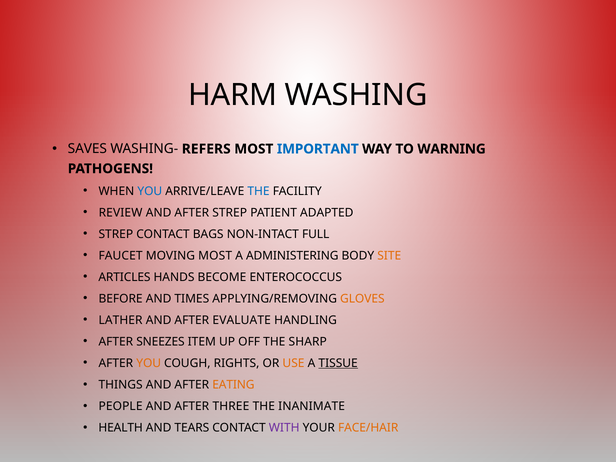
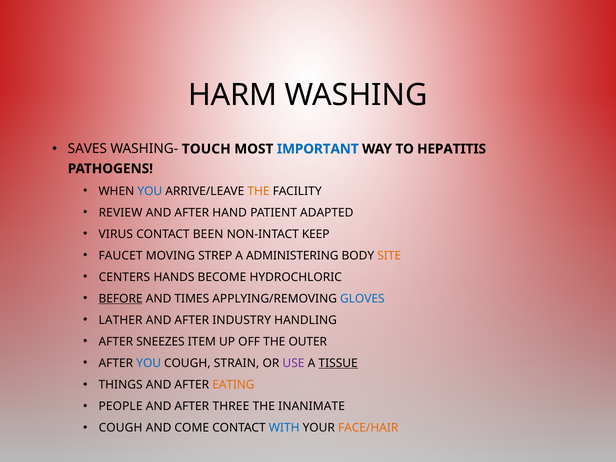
REFERS: REFERS -> TOUCH (206, 149)
WARNING: WARNING -> HEPATITIS (452, 149)
THE colour: blue -> orange (259, 191)
AFTER STREP: STREP -> HAND (230, 213)
STREP: STREP -> VIRUS (116, 234)
BAGS: BAGS -> BEEN (208, 234)
FULL: FULL -> KEEP (316, 234)
MOVING MOST: MOST -> STREP (215, 256)
ARTICLES: ARTICLES -> CENTERS (124, 277)
ENTEROCOCCUS: ENTEROCOCCUS -> HYDROCHLORIC (296, 277)
BEFORE underline: none -> present (121, 299)
GLOVES colour: orange -> blue (362, 299)
EVALUATE: EVALUATE -> INDUSTRY (242, 320)
SHARP: SHARP -> OUTER (308, 342)
YOU colour: orange -> blue (149, 363)
RIGHTS: RIGHTS -> STRAIN (236, 363)
USE colour: orange -> purple (294, 363)
HEALTH: HEALTH -> COUGH (121, 428)
TEARS: TEARS -> COME (192, 428)
WITH colour: purple -> blue (284, 428)
